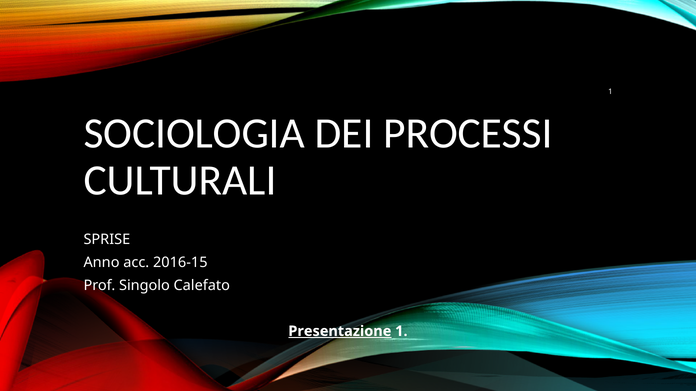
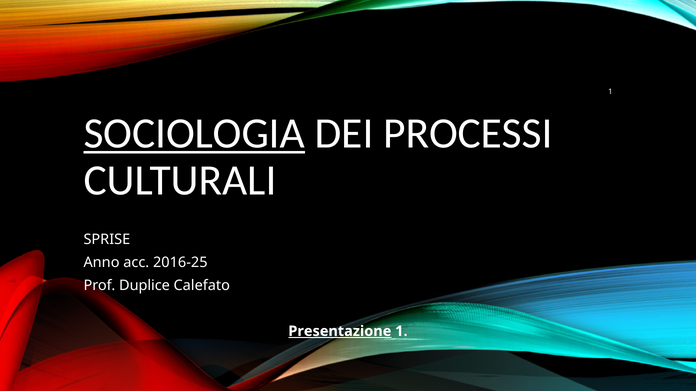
SOCIOLOGIA underline: none -> present (194, 134)
2016-15: 2016-15 -> 2016-25 (180, 263)
Singolo: Singolo -> Duplice (144, 286)
